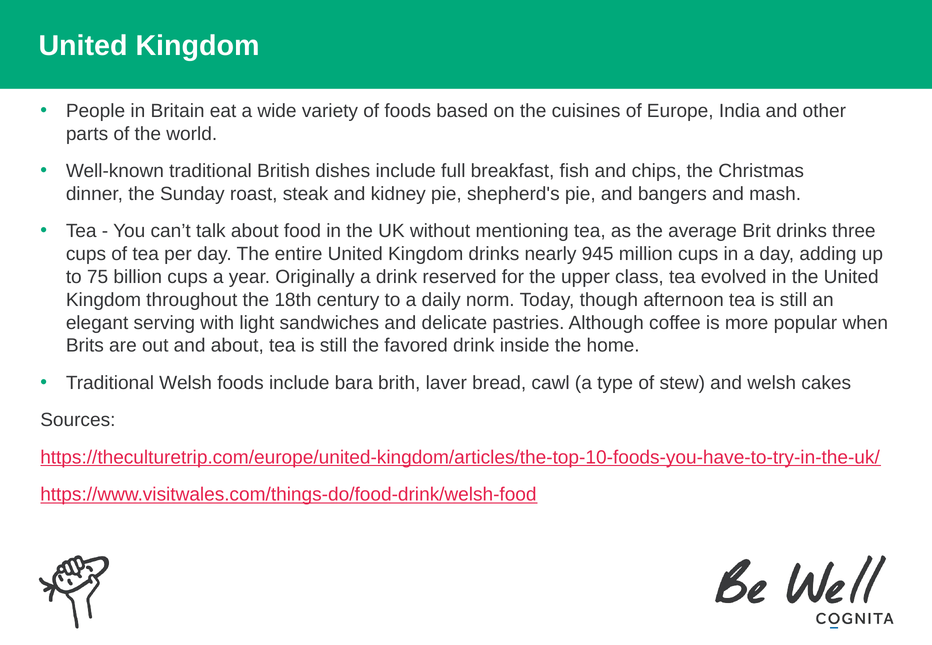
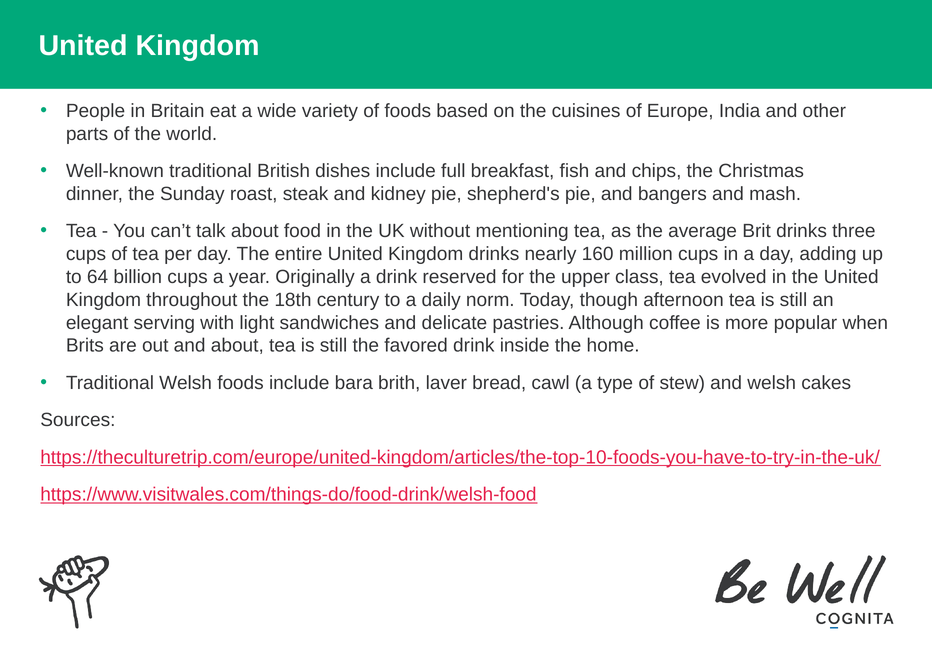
945: 945 -> 160 (598, 254)
75: 75 -> 64 (98, 277)
